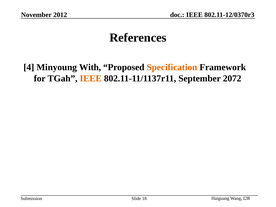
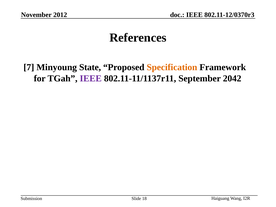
4: 4 -> 7 (29, 67)
With: With -> State (90, 67)
IEEE colour: orange -> purple (91, 78)
2072: 2072 -> 2042 (232, 78)
